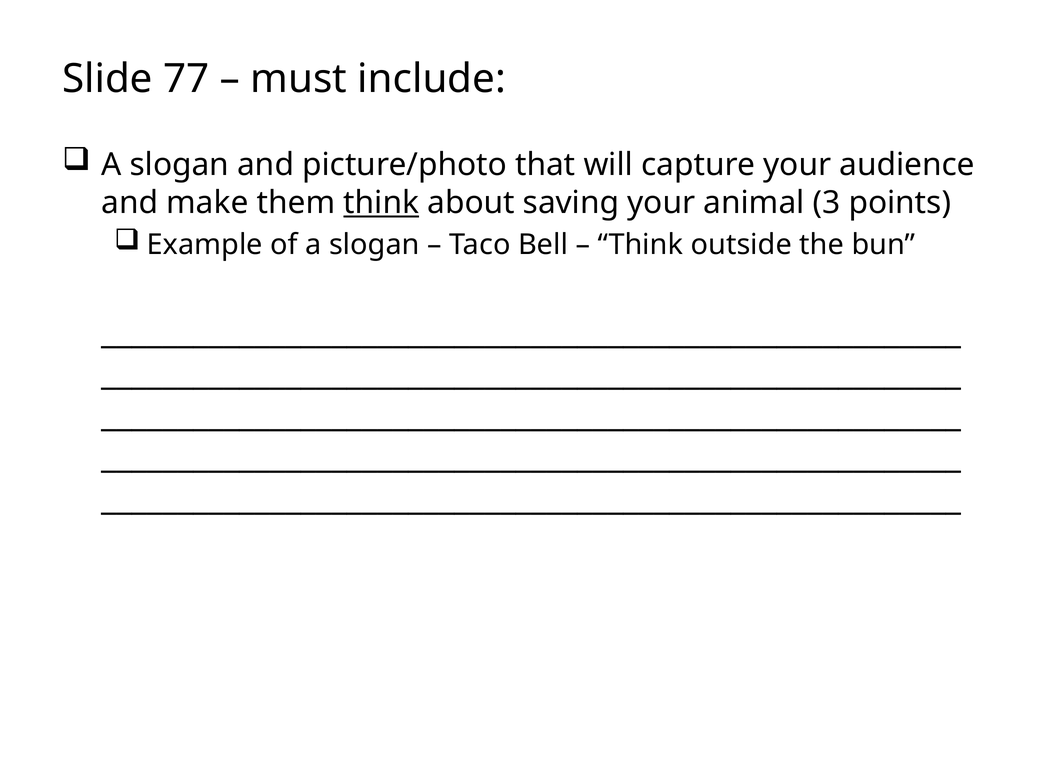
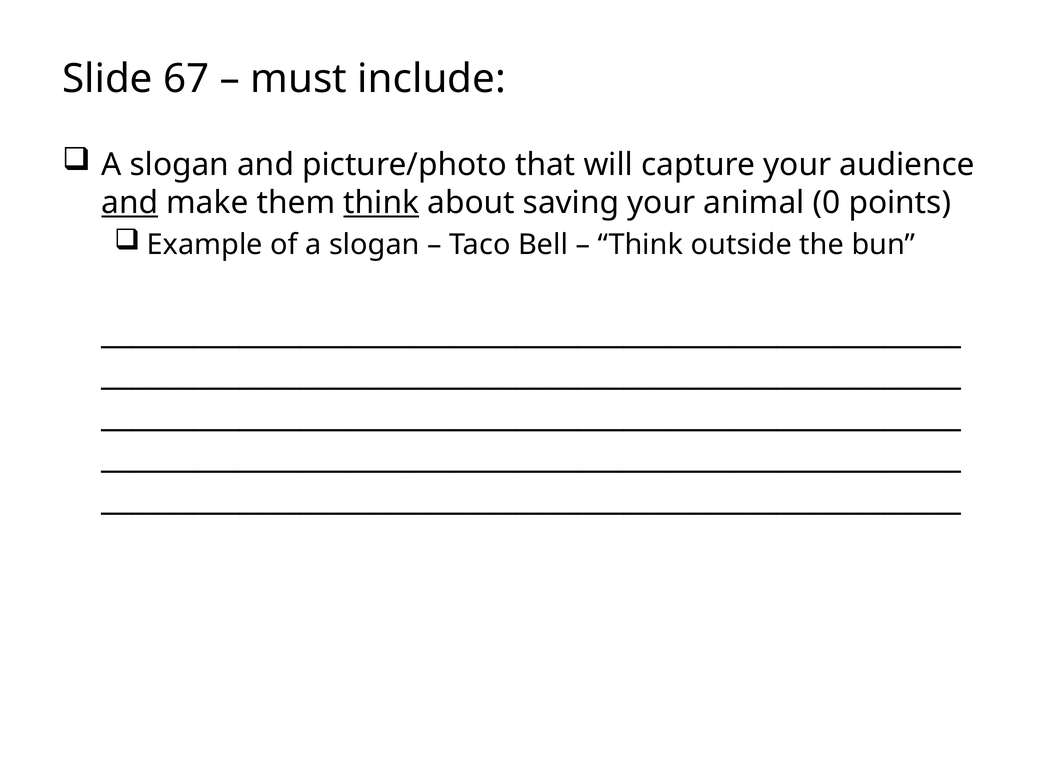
77: 77 -> 67 (186, 79)
and underline: none -> present (130, 203)
3: 3 -> 0 (827, 203)
